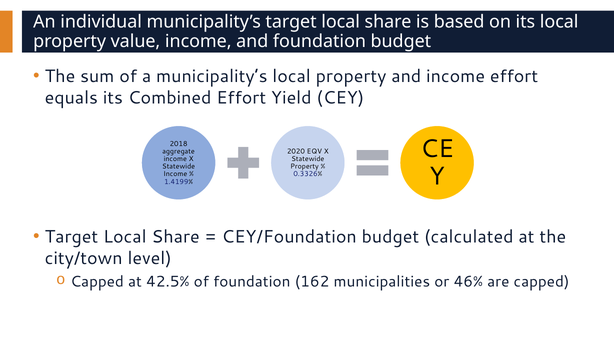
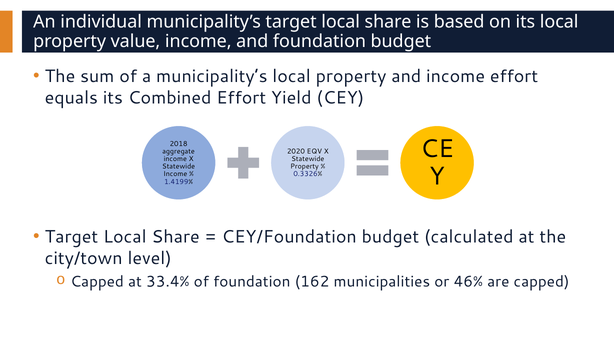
42.5%: 42.5% -> 33.4% (168, 282)
